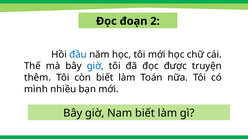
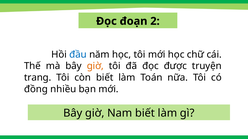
giờ colour: blue -> orange (95, 66)
thêm: thêm -> trang (38, 78)
mình: mình -> đồng (36, 89)
